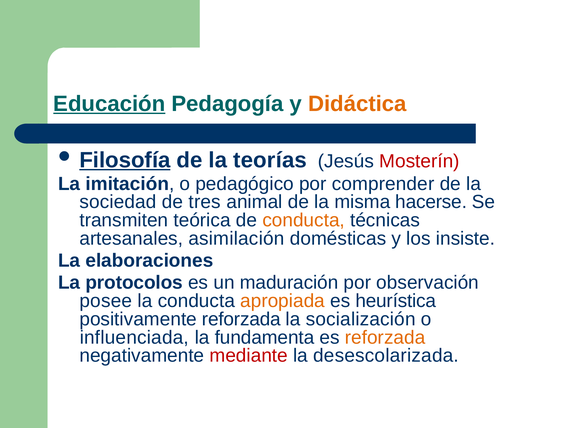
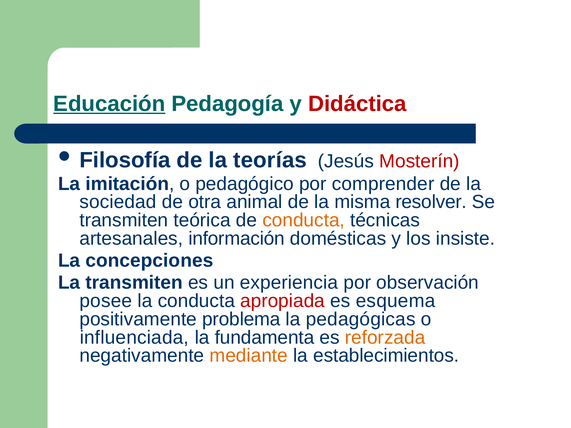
Didáctica colour: orange -> red (357, 104)
Filosofía underline: present -> none (125, 160)
tres: tres -> otra (205, 202)
hacerse: hacerse -> resolver (431, 202)
asimilación: asimilación -> información (237, 239)
elaboraciones: elaboraciones -> concepciones (149, 261)
La protocolos: protocolos -> transmiten (134, 283)
maduración: maduración -> experiencia (289, 283)
apropiada colour: orange -> red (283, 301)
heurística: heurística -> esquema (396, 301)
positivamente reforzada: reforzada -> problema (241, 319)
socialización: socialización -> pedagógicas (361, 319)
mediante colour: red -> orange (249, 356)
desescolarizada: desescolarizada -> establecimientos (386, 356)
